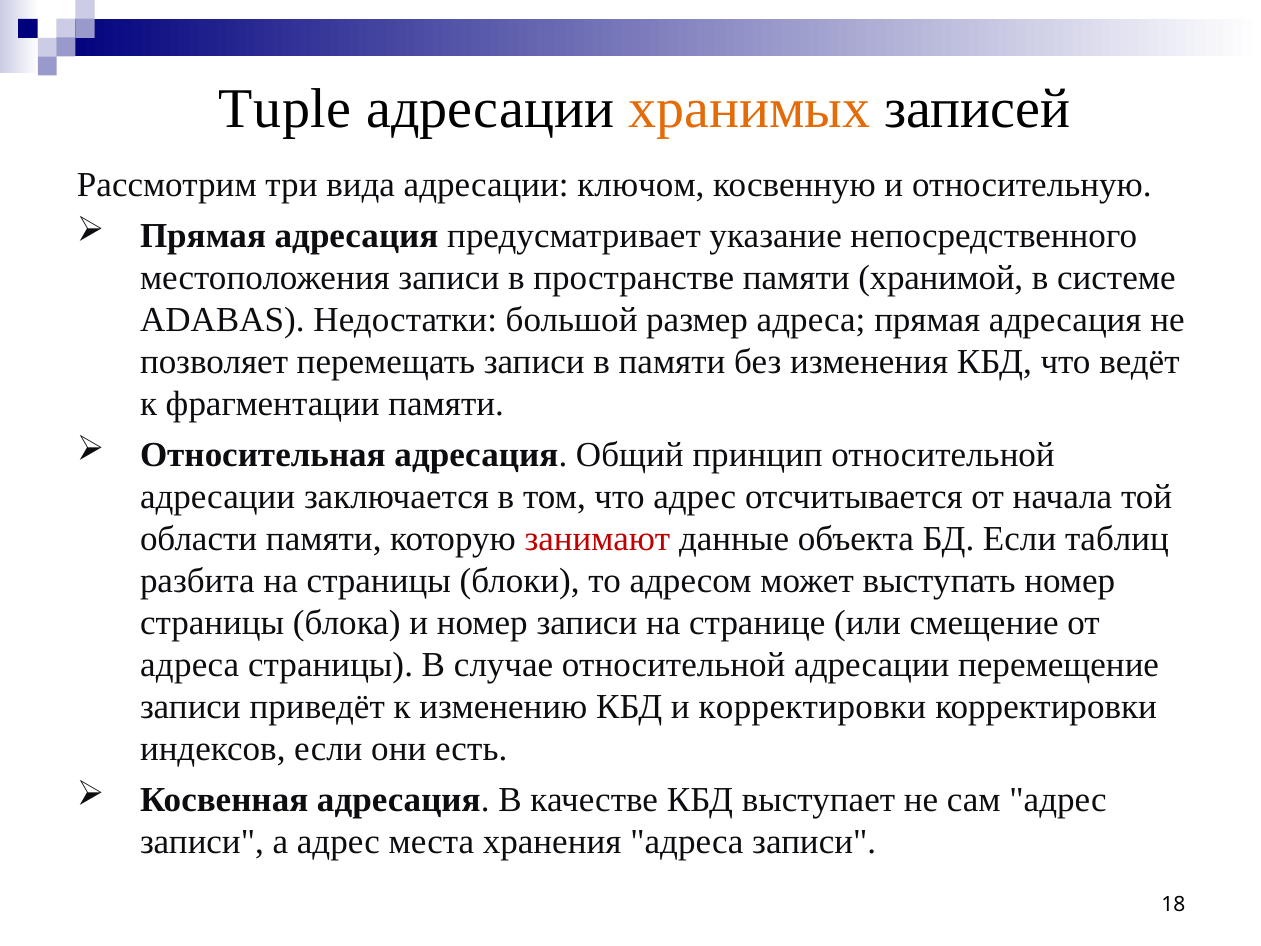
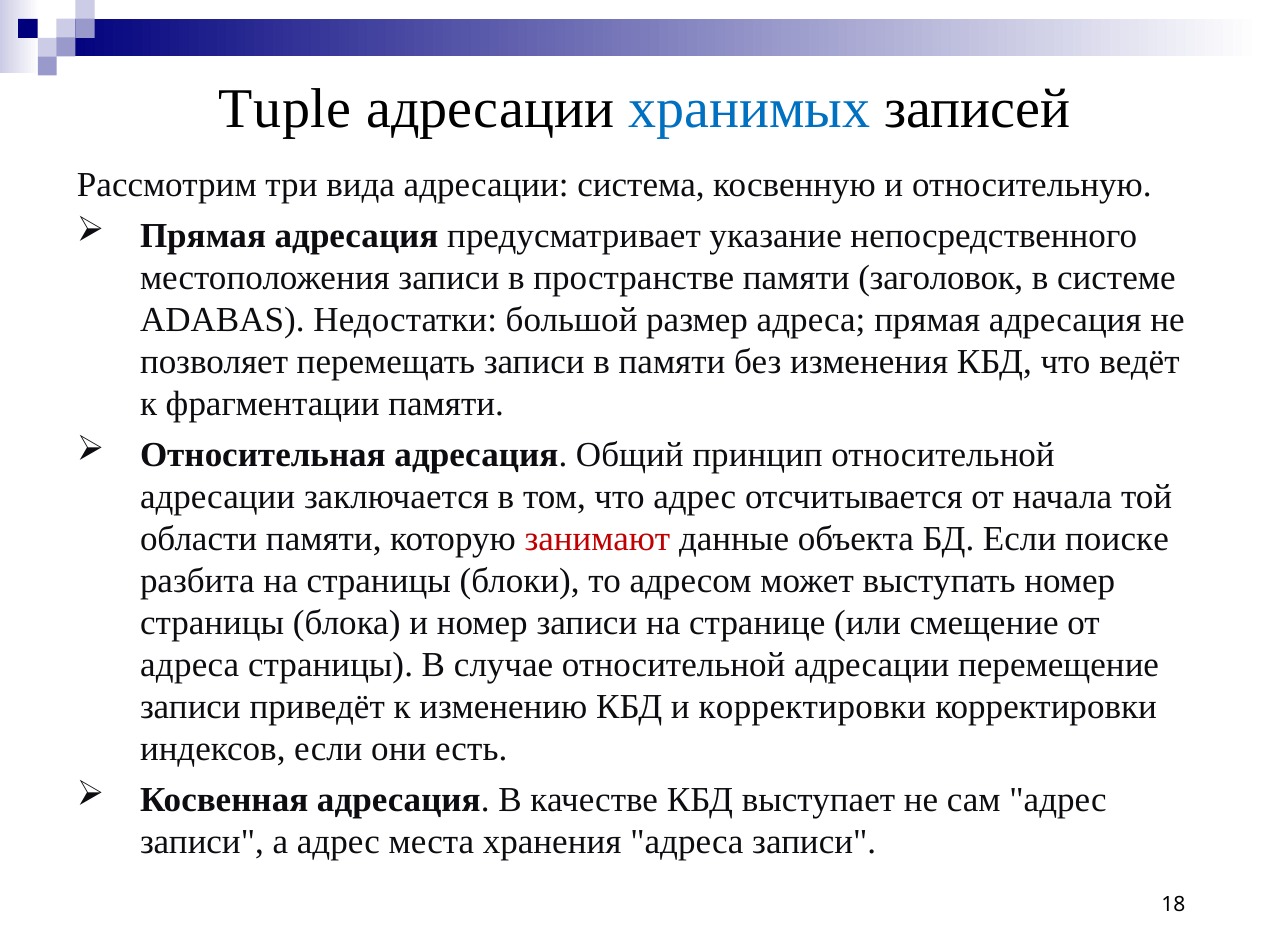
хранимых colour: orange -> blue (749, 109)
ключом: ключом -> система (641, 185)
хранимой: хранимой -> заголовок (941, 278)
таблиц: таблиц -> поиске (1117, 539)
